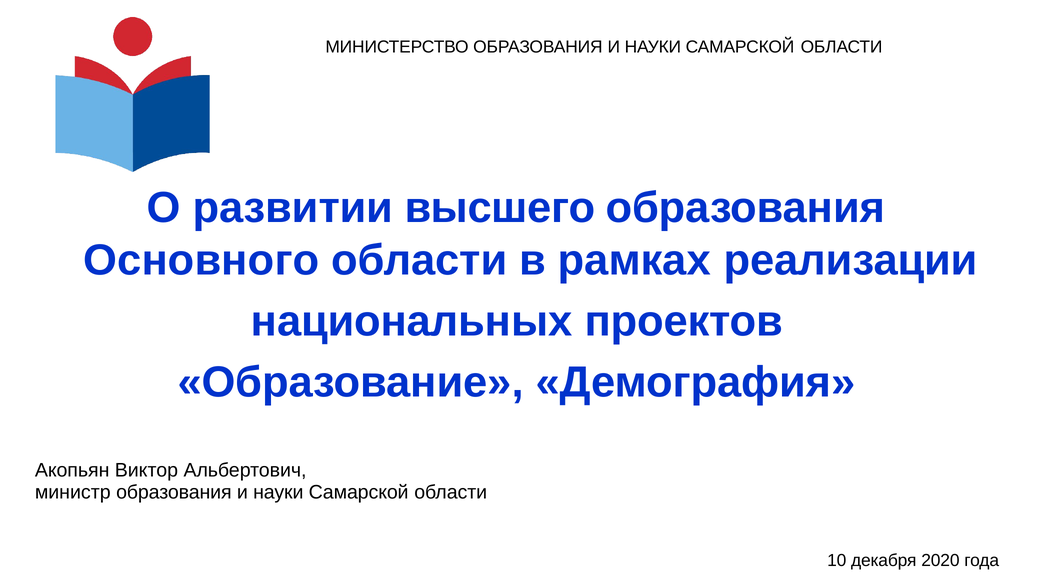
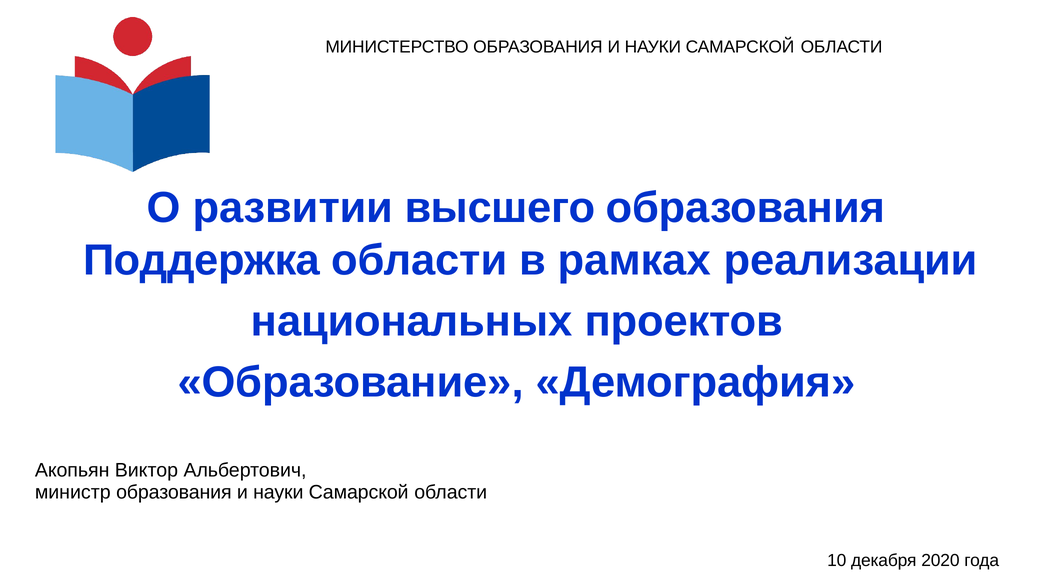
Основного: Основного -> Поддержка (202, 260)
